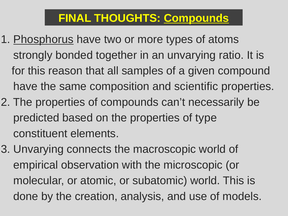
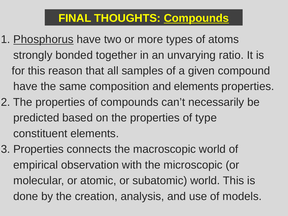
and scientific: scientific -> elements (196, 86)
3 Unvarying: Unvarying -> Properties (39, 149)
